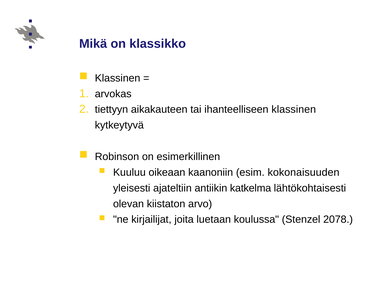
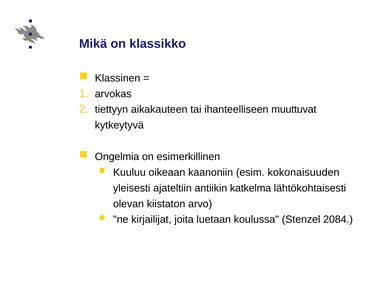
ihanteelliseen klassinen: klassinen -> muuttuvat (294, 109)
Robinson: Robinson -> Ongelmia (117, 157)
2078: 2078 -> 2084 (338, 219)
